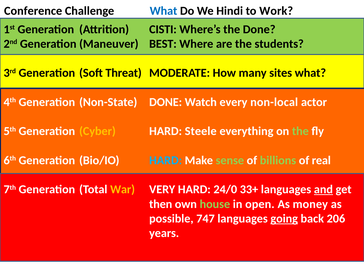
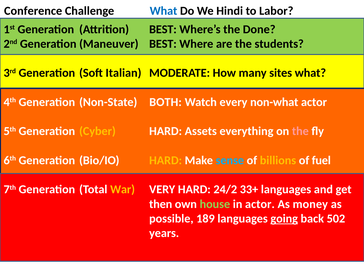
Work: Work -> Labor (276, 11)
Attrition CISTI: CISTI -> BEST (163, 29)
Threat: Threat -> Italian (123, 73)
Non-State DONE: DONE -> BOTH (166, 102)
non-local: non-local -> non-what (274, 102)
Steele: Steele -> Assets (201, 131)
the colour: light green -> pink (300, 131)
HARD colour: light blue -> yellow (166, 160)
sense colour: light green -> light blue (230, 160)
billions colour: light green -> yellow (278, 160)
real: real -> fuel (321, 160)
24/0: 24/0 -> 24/2 (225, 189)
and underline: present -> none (323, 189)
in open: open -> actor (260, 204)
747: 747 -> 189 (205, 219)
206: 206 -> 502 (336, 219)
